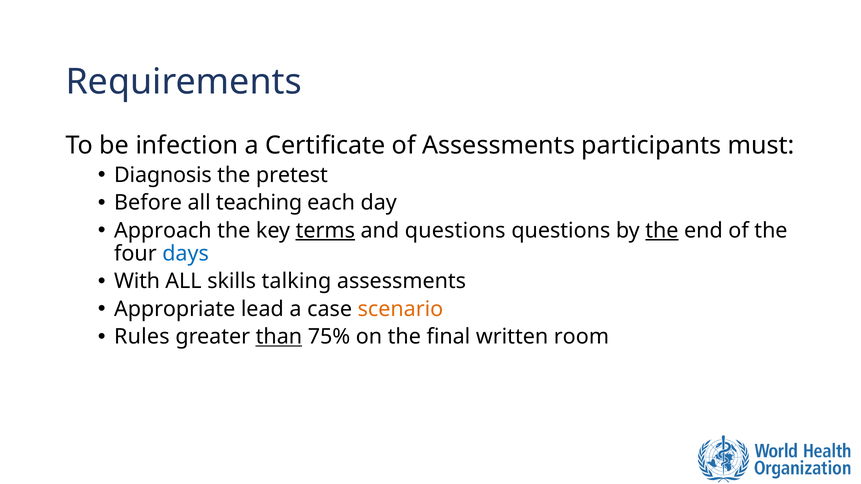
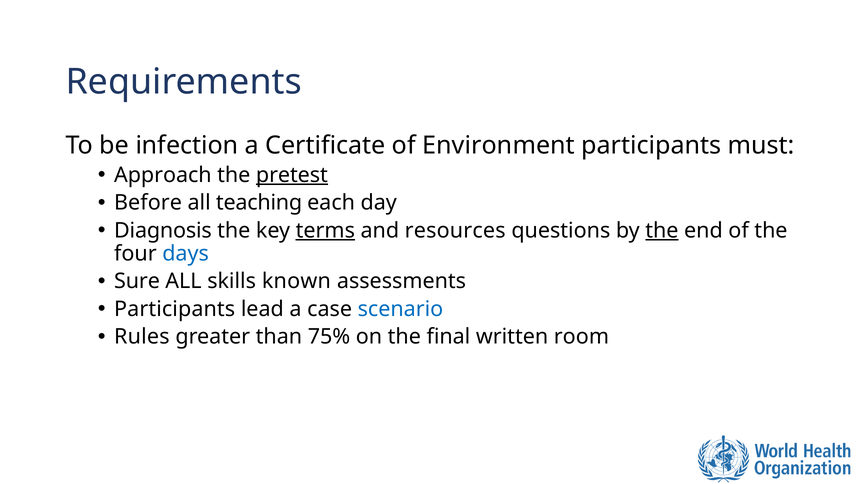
of Assessments: Assessments -> Environment (499, 146)
Diagnosis: Diagnosis -> Approach (163, 175)
pretest underline: none -> present (292, 175)
Approach: Approach -> Diagnosis (163, 231)
and questions: questions -> resources (455, 231)
With: With -> Sure (137, 282)
talking: talking -> known (296, 282)
Appropriate: Appropriate -> Participants (175, 309)
scenario colour: orange -> blue (400, 309)
than underline: present -> none (279, 337)
